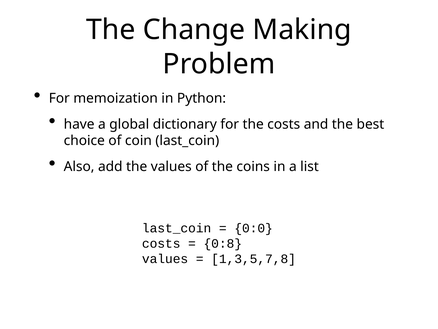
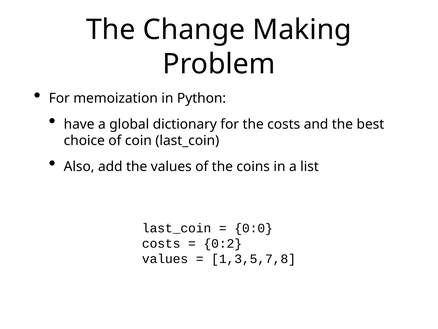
0:8: 0:8 -> 0:2 (223, 243)
